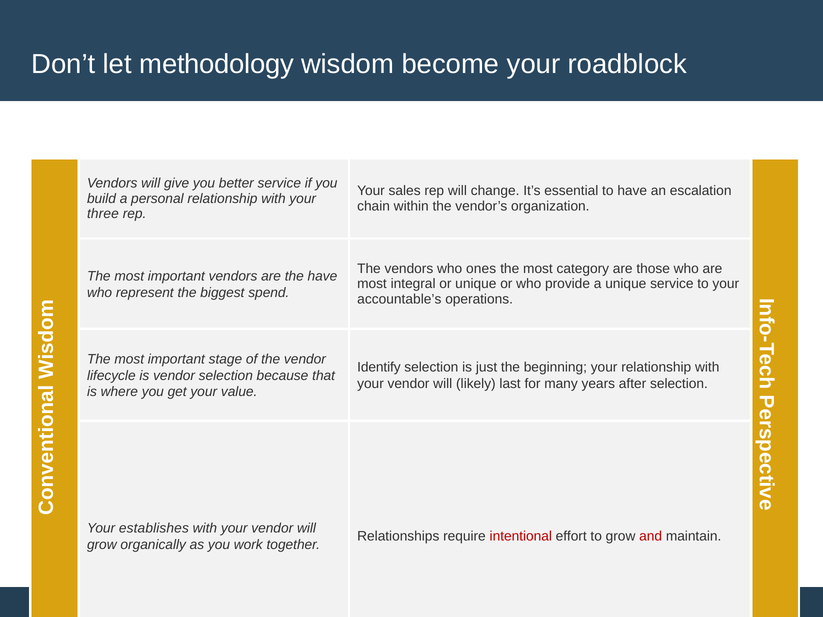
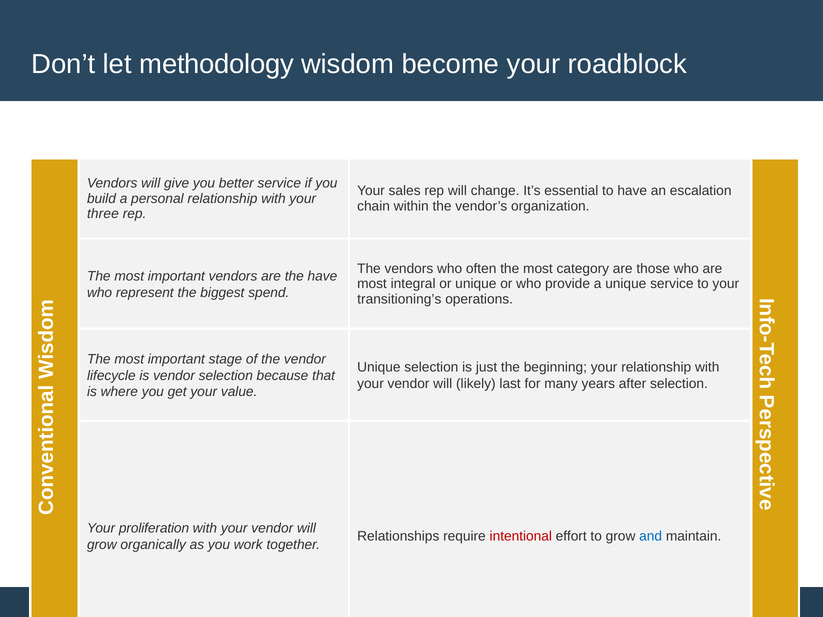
ones: ones -> often (481, 269)
accountable’s: accountable’s -> transitioning’s (399, 299)
Identify: Identify -> Unique (379, 367)
establishes: establishes -> proliferation (154, 528)
and colour: red -> blue (651, 537)
